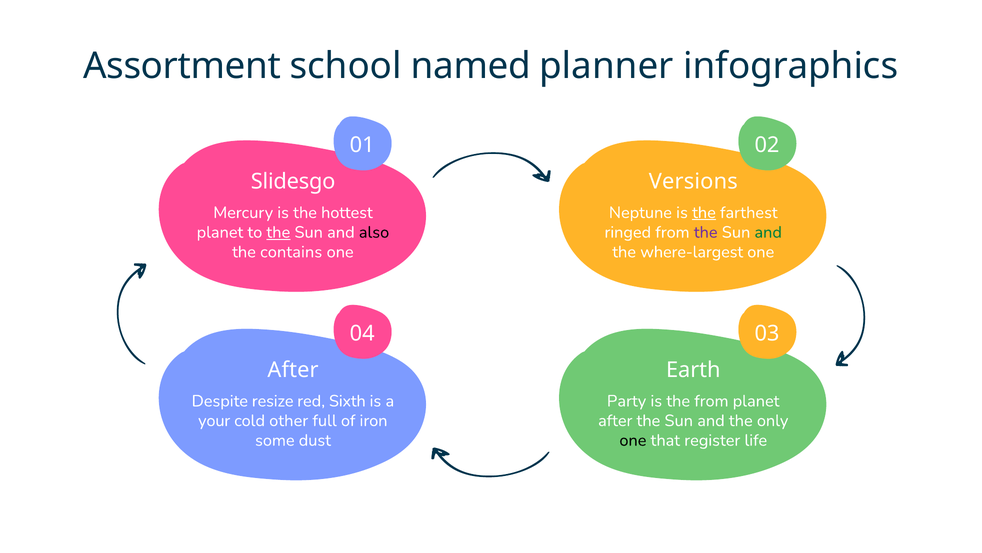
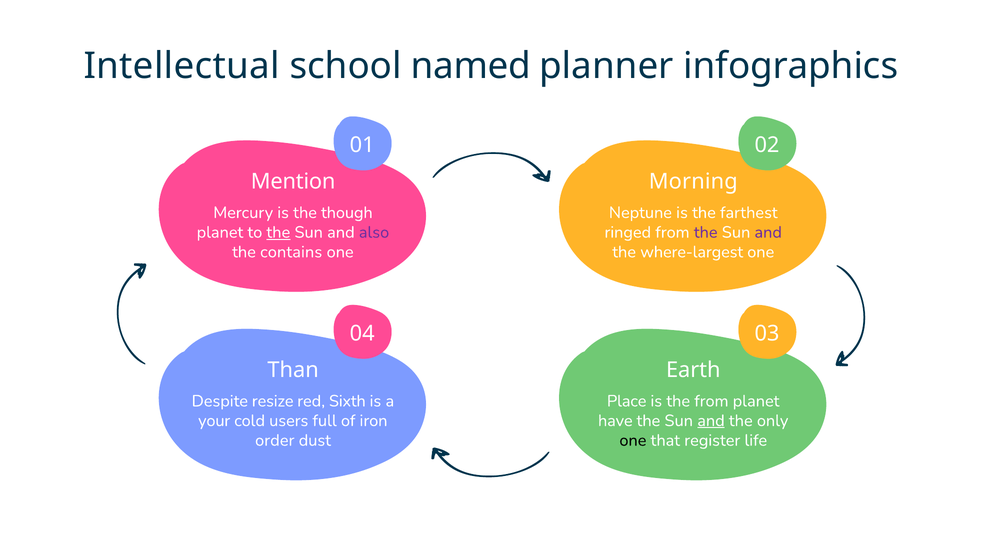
Assortment: Assortment -> Intellectual (182, 66)
Slidesgo: Slidesgo -> Mention (293, 181)
Versions: Versions -> Morning (693, 181)
hottest: hottest -> though (347, 212)
the underline: present -> none (704, 212)
also colour: black -> purple (374, 232)
and colour: green -> purple (768, 232)
After: After -> Than (293, 369)
Party: Party -> Place (627, 401)
other: other -> users (289, 420)
after: after -> have (615, 420)
and underline: none -> present (711, 420)
some: some -> order (275, 440)
